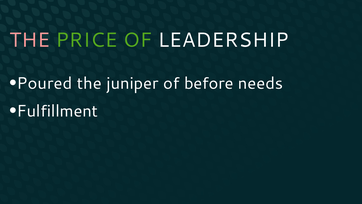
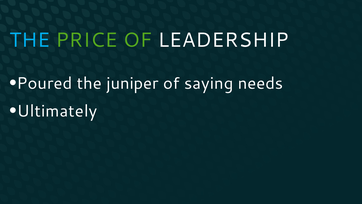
THE colour: pink -> light blue (30, 40)
before: before -> saying (209, 83)
Fulfillment: Fulfillment -> Ultimately (57, 111)
